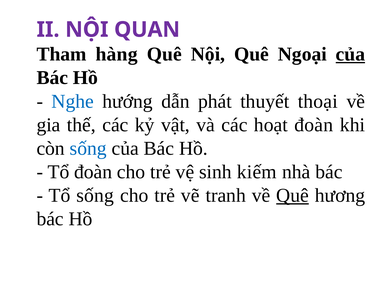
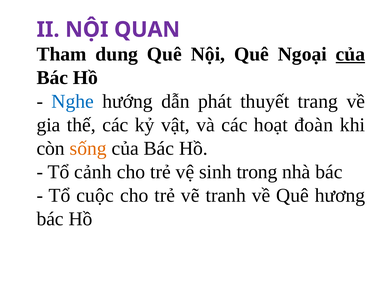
hàng: hàng -> dung (117, 54)
thoại: thoại -> trang (318, 101)
sống colour: blue -> orange (88, 148)
Tổ đoàn: đoàn -> cảnh (93, 172)
kiếm: kiếm -> trong (257, 172)
Tổ sống: sống -> cuộc (95, 195)
Quê underline: present -> none (293, 195)
